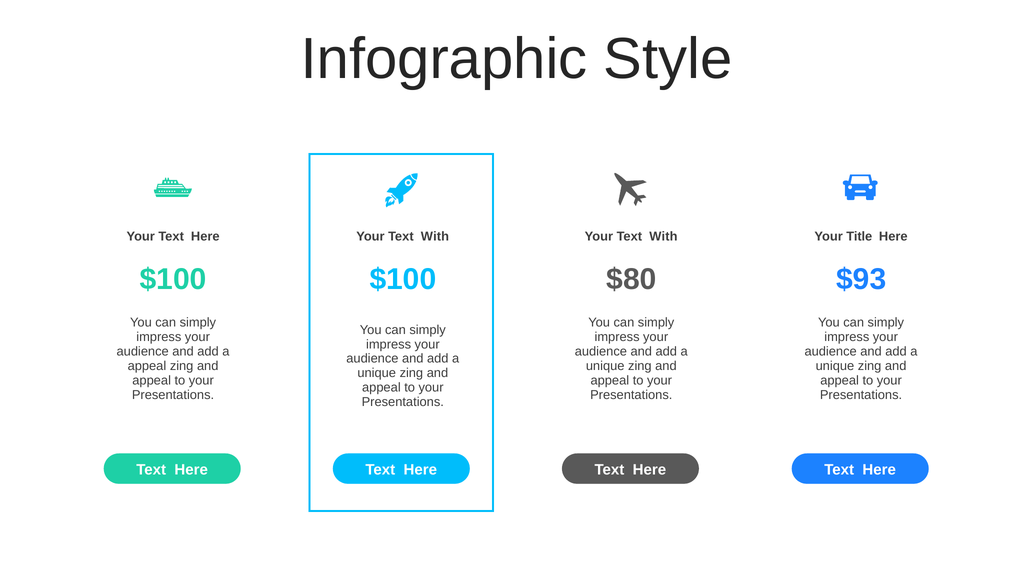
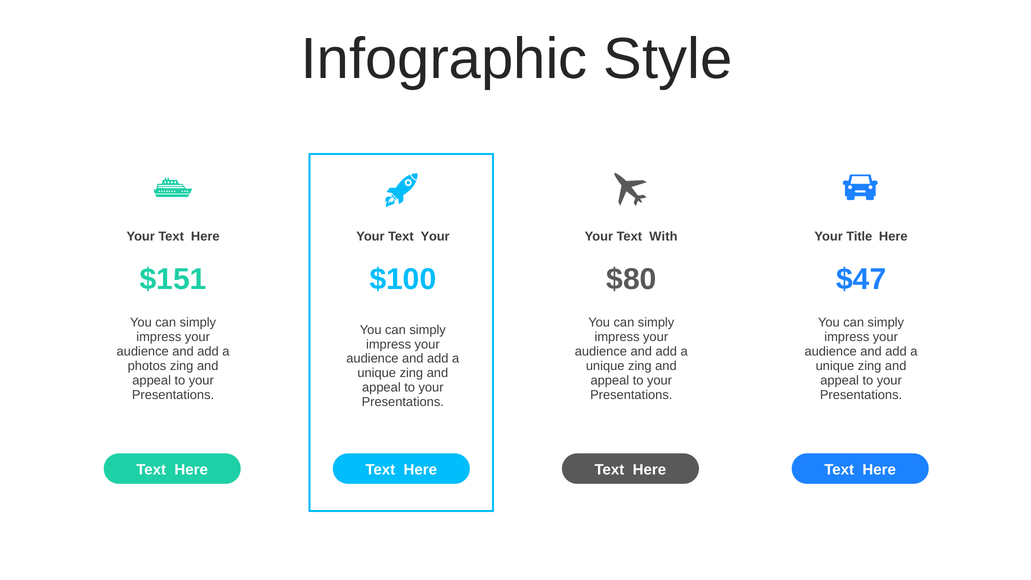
With: With -> Your (435, 236)
$100: $100 -> $151 (173, 279)
$93: $93 -> $47 (861, 279)
appeal: appeal -> photos (147, 366)
